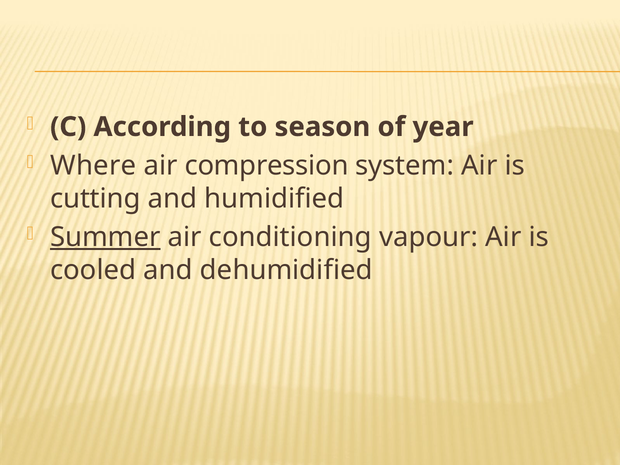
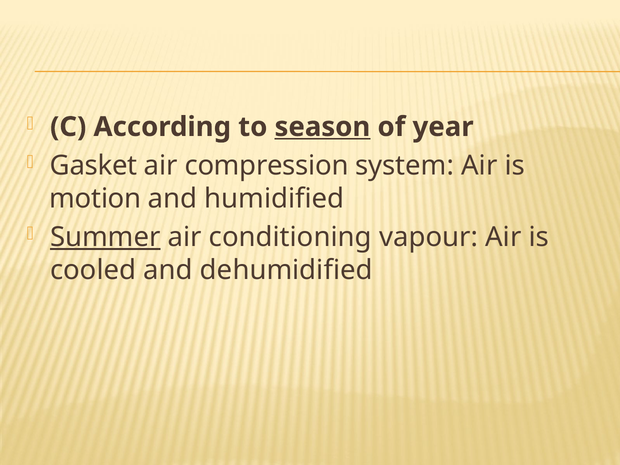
season underline: none -> present (322, 127)
Where: Where -> Gasket (94, 165)
cutting: cutting -> motion (95, 199)
